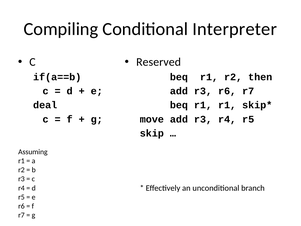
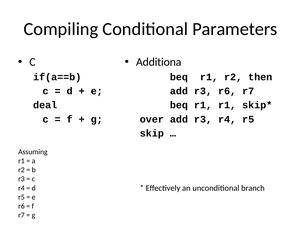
Interpreter: Interpreter -> Parameters (235, 29)
Reserved: Reserved -> Additiona (159, 62)
move: move -> over (152, 119)
